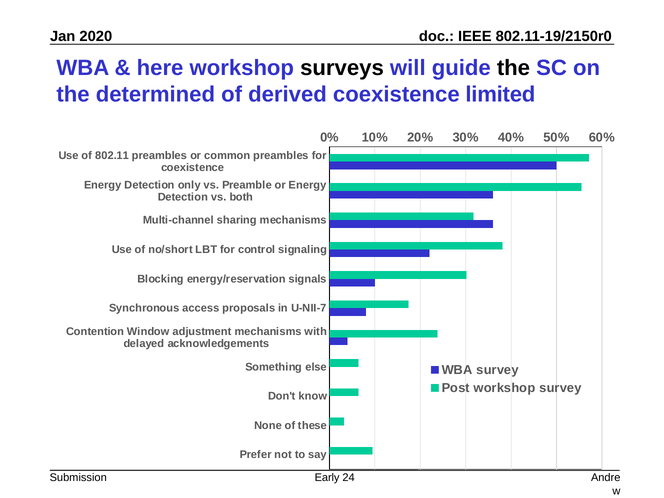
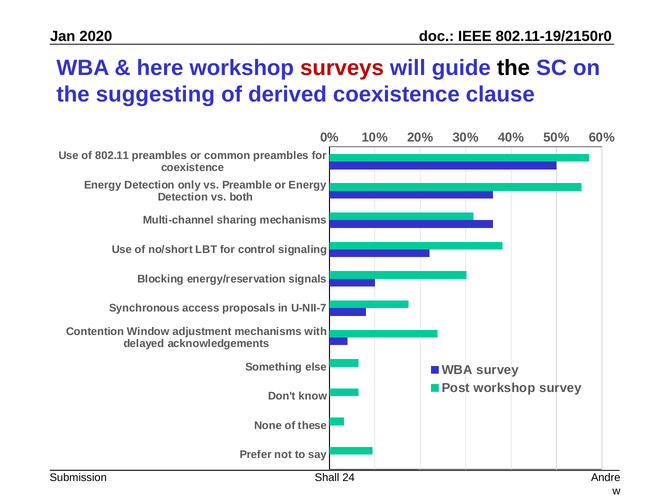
surveys colour: black -> red (342, 68)
determined: determined -> suggesting (155, 95)
limited: limited -> clause (500, 95)
Early: Early -> Shall (327, 478)
